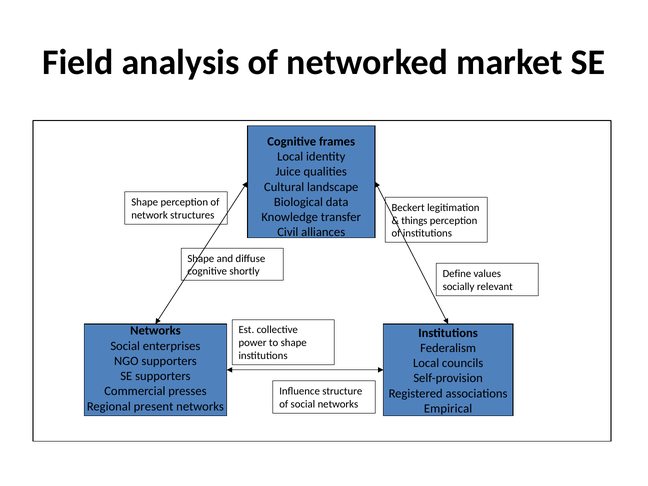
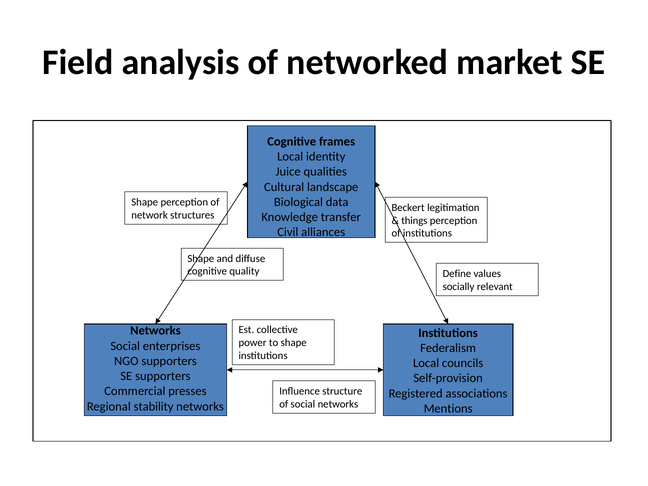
shortly: shortly -> quality (244, 271)
present: present -> stability (154, 406)
Empirical: Empirical -> Mentions (448, 409)
